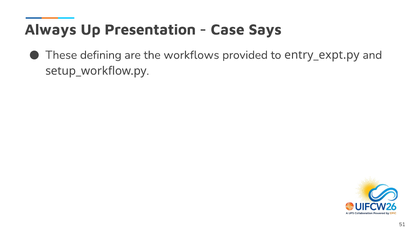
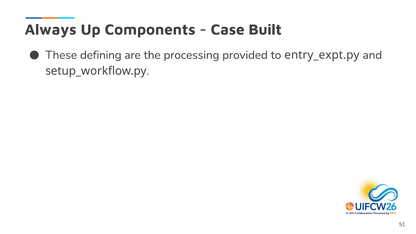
Presentation: Presentation -> Components (150, 30)
Says: Says -> Built (265, 30)
workflows: workflows -> processing (191, 55)
